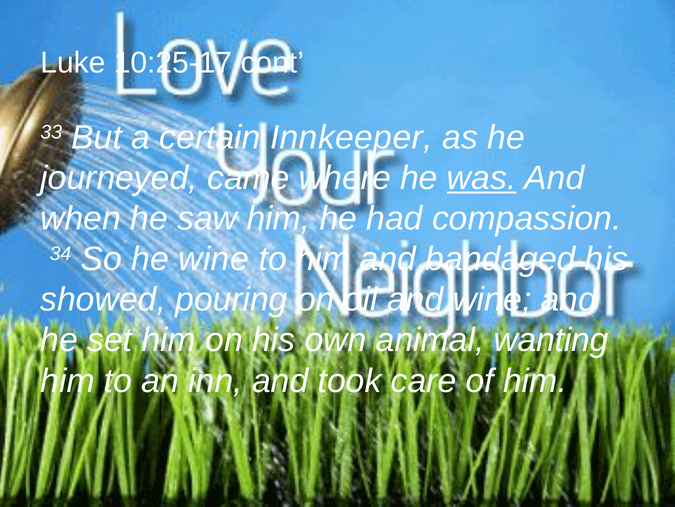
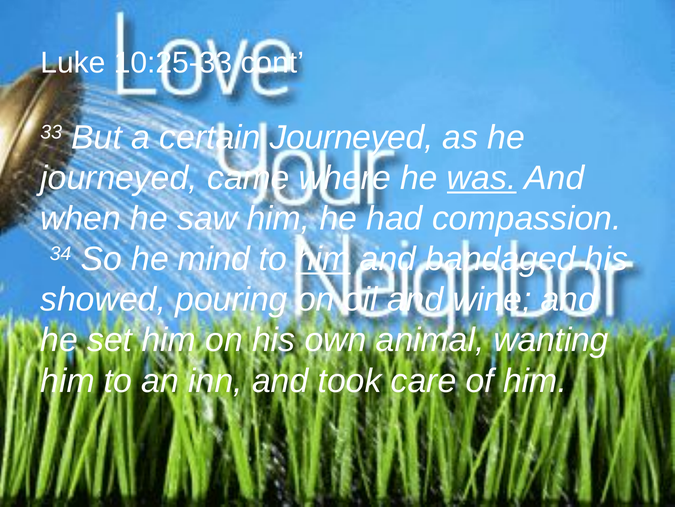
10:25-17: 10:25-17 -> 10:25-33 (173, 63)
certain Innkeeper: Innkeeper -> Journeyed (352, 137)
he wine: wine -> mind (214, 259)
him underline: none -> present (323, 259)
